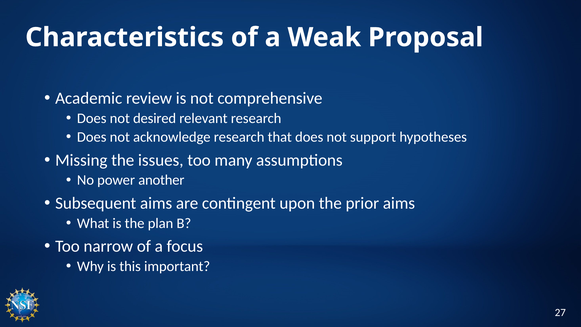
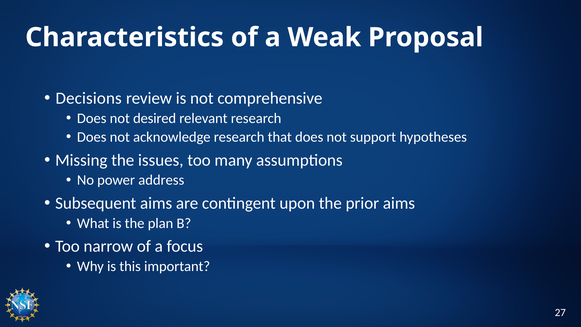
Academic: Academic -> Decisions (89, 98)
another: another -> address (161, 180)
